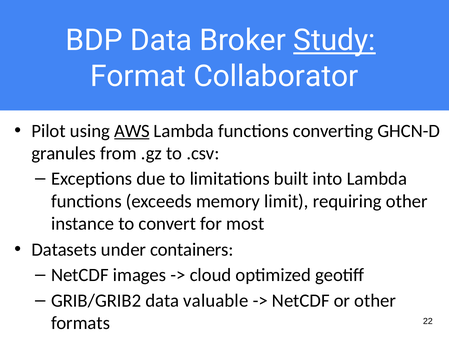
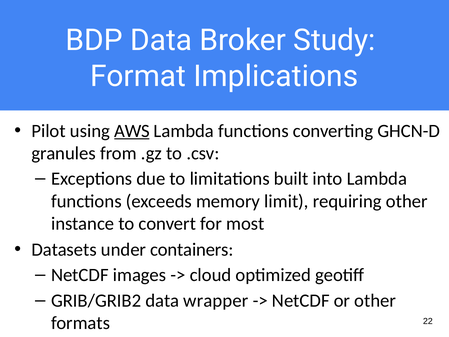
Study underline: present -> none (334, 40)
Collaborator: Collaborator -> Implications (276, 76)
valuable: valuable -> wrapper (216, 300)
